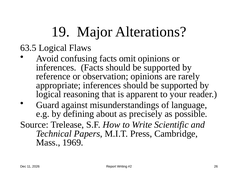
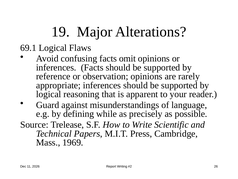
63.5: 63.5 -> 69.1 (28, 48)
about: about -> while (107, 114)
